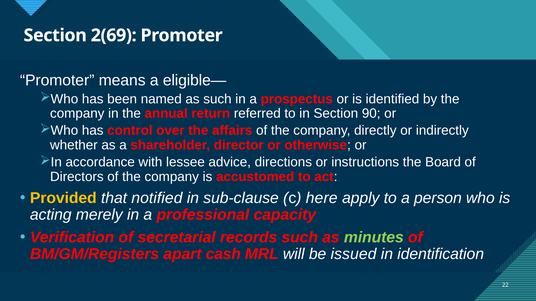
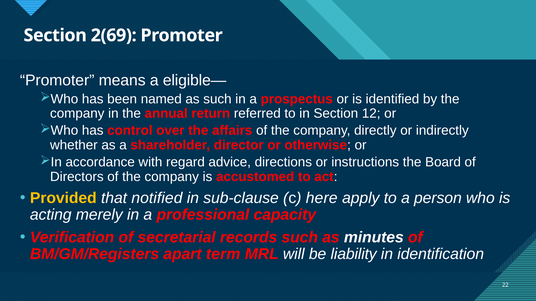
90: 90 -> 12 (371, 114)
lessee: lessee -> regard (185, 163)
minutes colour: light green -> white (374, 238)
cash: cash -> term (223, 254)
issued: issued -> liability (354, 254)
